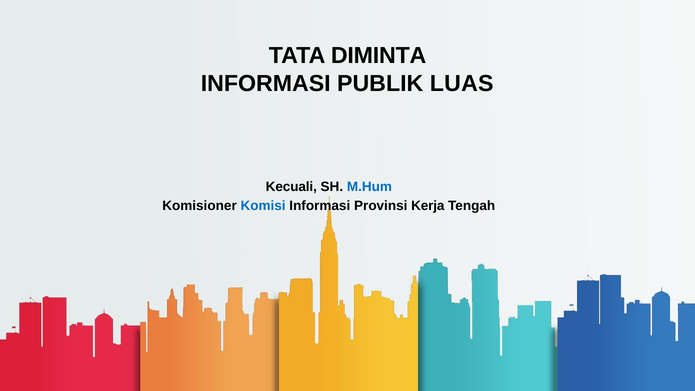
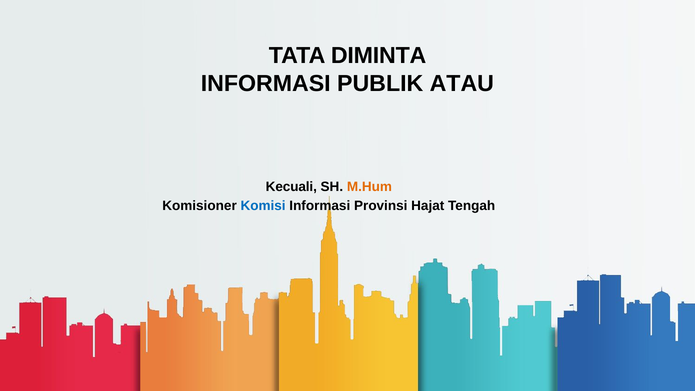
LUAS: LUAS -> ATAU (462, 83)
M.Hum colour: blue -> orange (369, 187)
Kerja: Kerja -> Hajat (428, 206)
